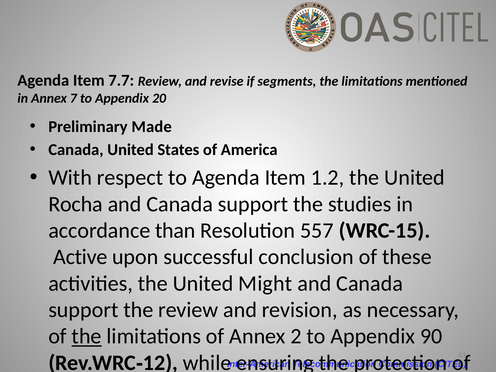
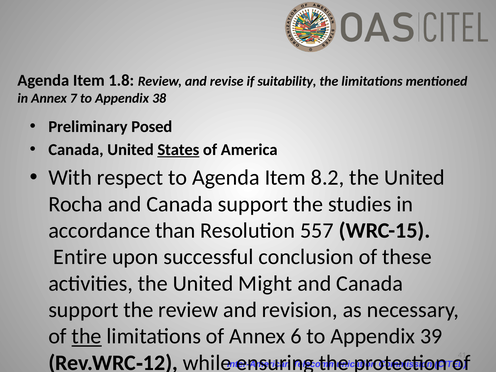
7.7: 7.7 -> 1.8 (121, 80)
segments: segments -> suitability (287, 81)
20: 20 -> 38 (159, 98)
Made: Made -> Posed (152, 127)
States underline: none -> present (178, 150)
1.2: 1.2 -> 8.2 (328, 178)
Active: Active -> Entire (80, 257)
2: 2 -> 6 (296, 336)
90: 90 -> 39 (431, 336)
